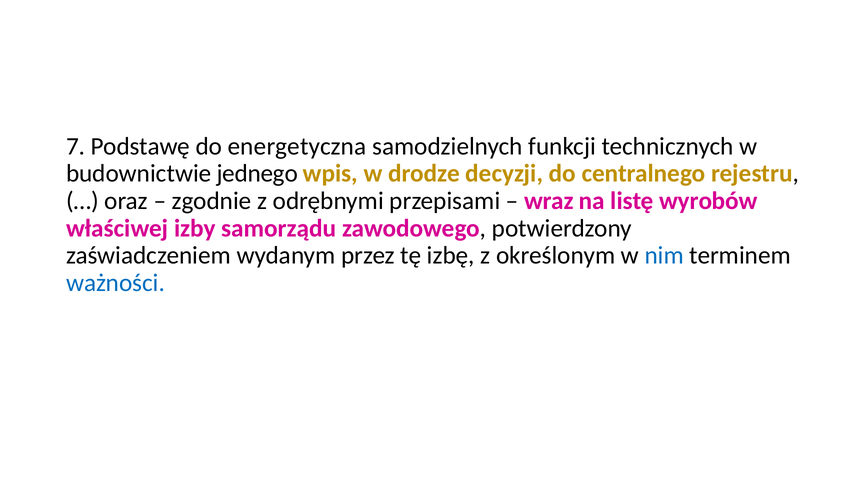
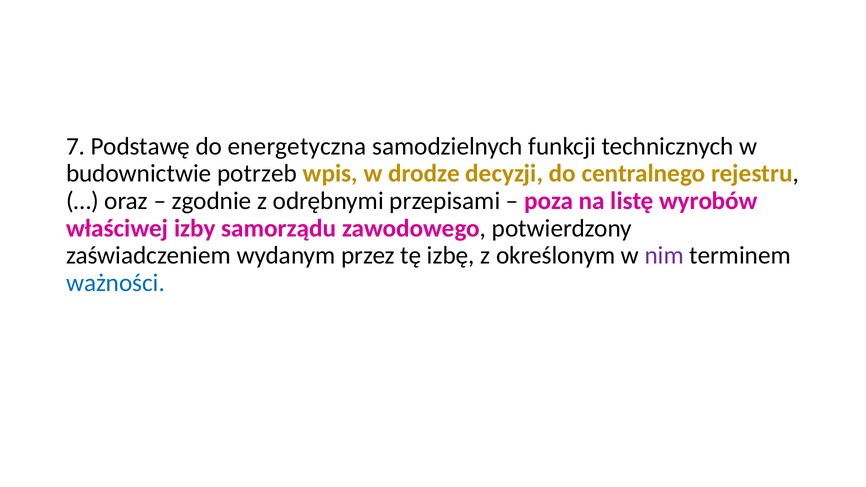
jednego: jednego -> potrzeb (257, 174)
wraz: wraz -> poza (549, 201)
nim colour: blue -> purple (664, 256)
